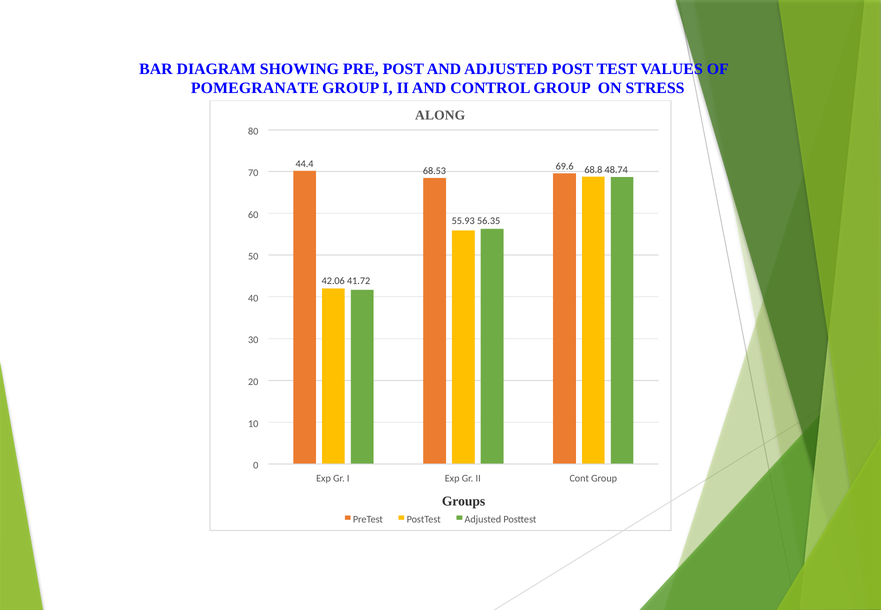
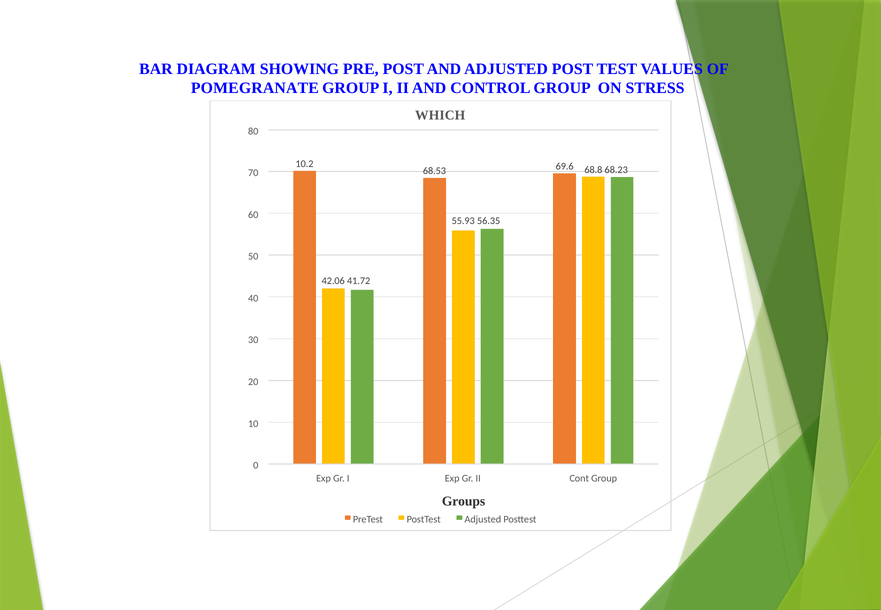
ALONG: ALONG -> WHICH (440, 115)
44.4: 44.4 -> 10.2 (305, 164)
48.74: 48.74 -> 68.23 (616, 170)
